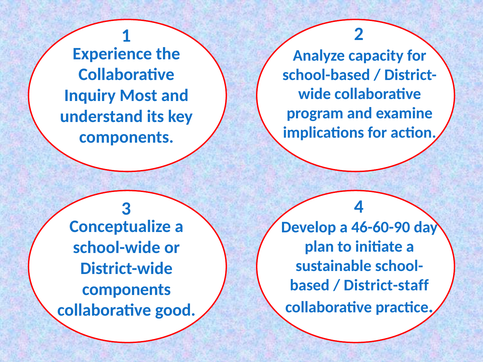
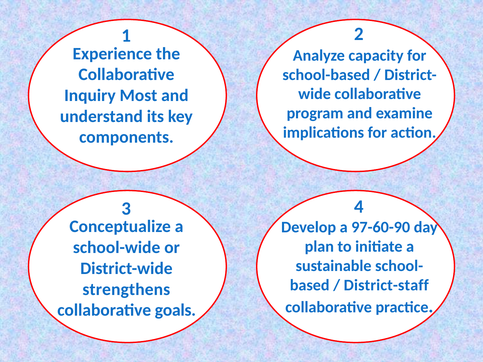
46-60-90: 46-60-90 -> 97-60-90 (381, 227)
components: components -> strengthens (126, 289)
good: good -> goals (175, 310)
